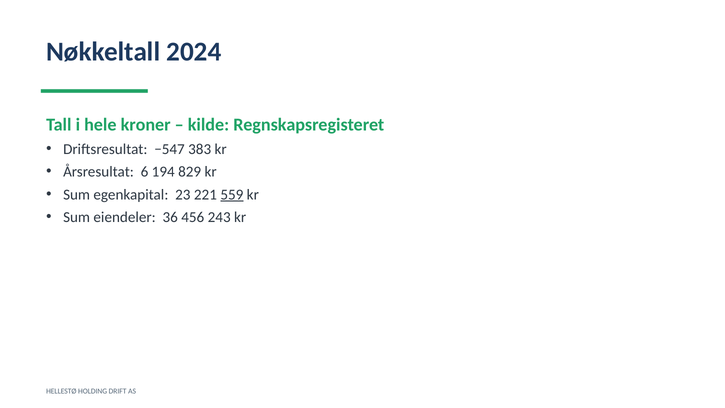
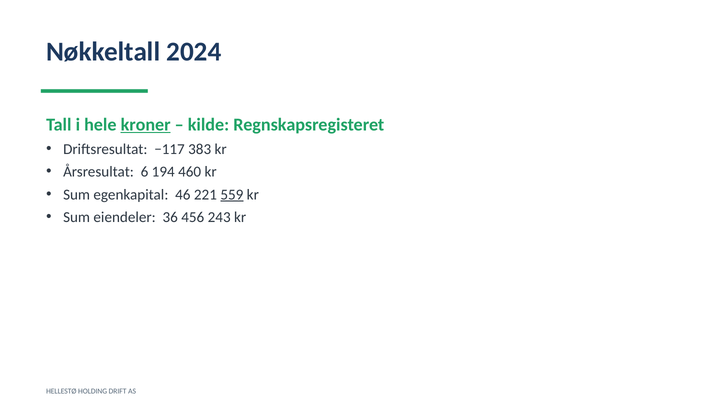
kroner underline: none -> present (146, 125)
−547: −547 -> −117 (170, 149)
829: 829 -> 460 (190, 172)
23: 23 -> 46 (183, 194)
